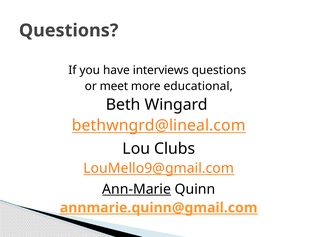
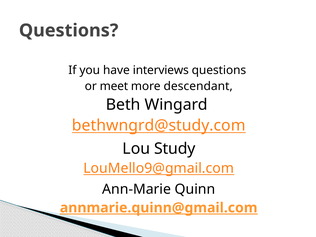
educational: educational -> descendant (198, 86)
bethwngrd@lineal.com: bethwngrd@lineal.com -> bethwngrd@study.com (159, 125)
Clubs: Clubs -> Study (175, 149)
Ann-Marie underline: present -> none (137, 189)
